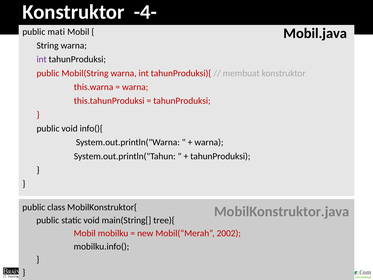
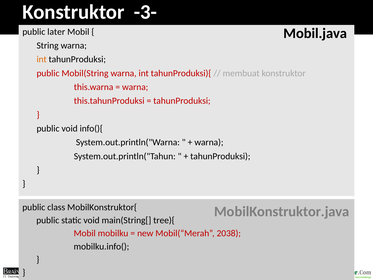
-4-: -4- -> -3- (145, 12)
mati: mati -> later (56, 32)
int colour: purple -> orange (42, 59)
2002: 2002 -> 2038 (229, 233)
